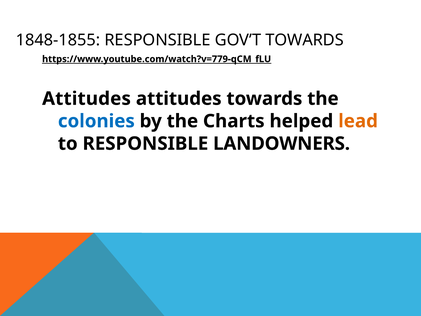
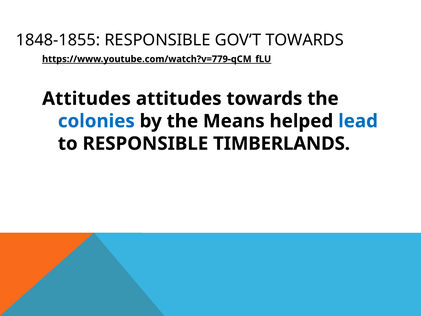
Charts: Charts -> Means (234, 121)
lead colour: orange -> blue (358, 121)
LANDOWNERS: LANDOWNERS -> TIMBERLANDS (282, 143)
